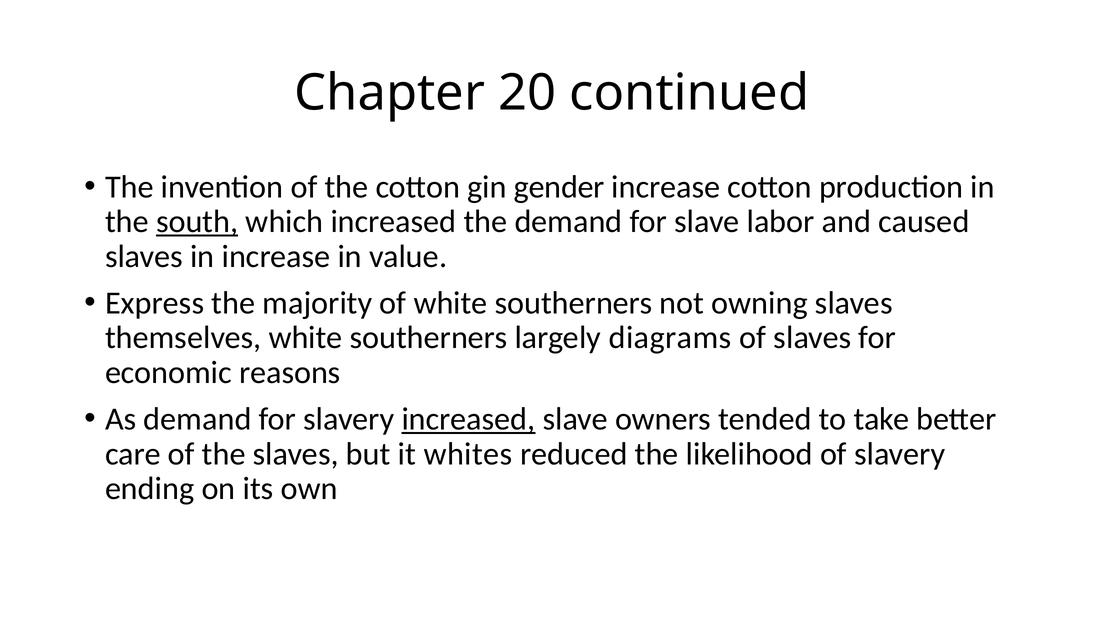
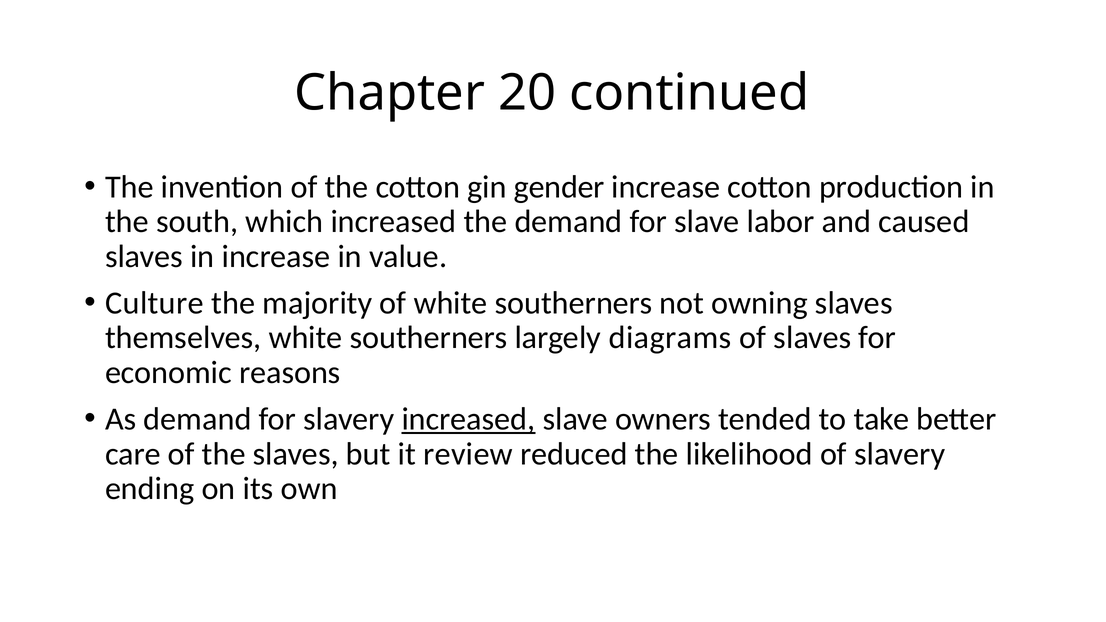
south underline: present -> none (197, 222)
Express: Express -> Culture (154, 303)
whites: whites -> review (468, 454)
